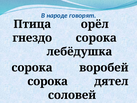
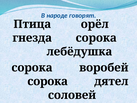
гнездо: гнездо -> гнезда (32, 38)
